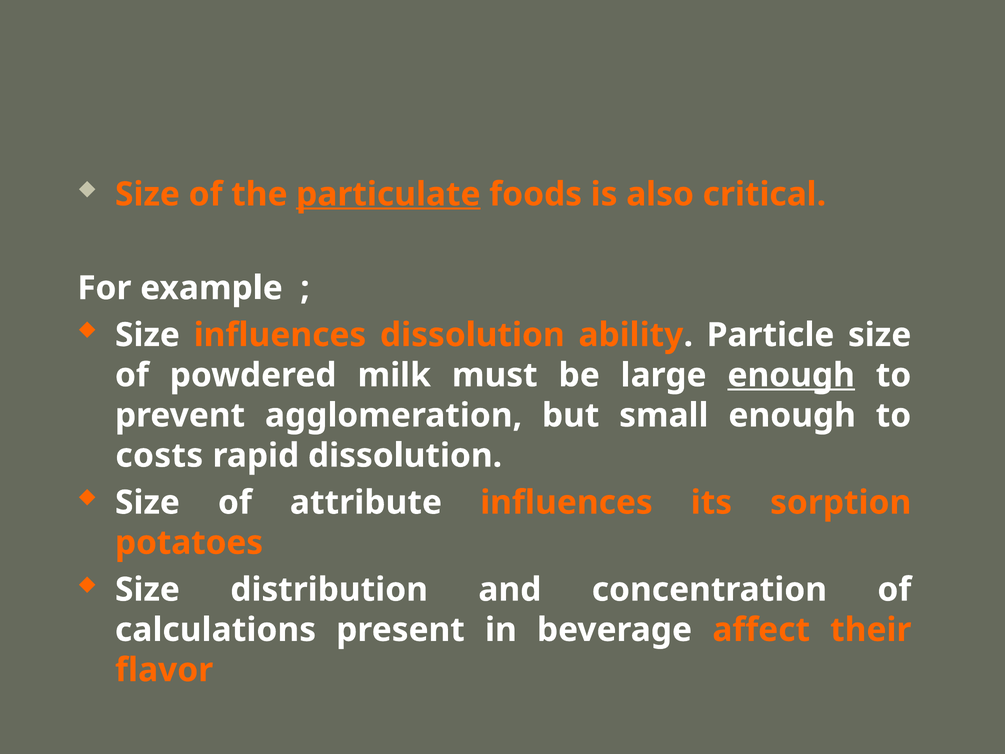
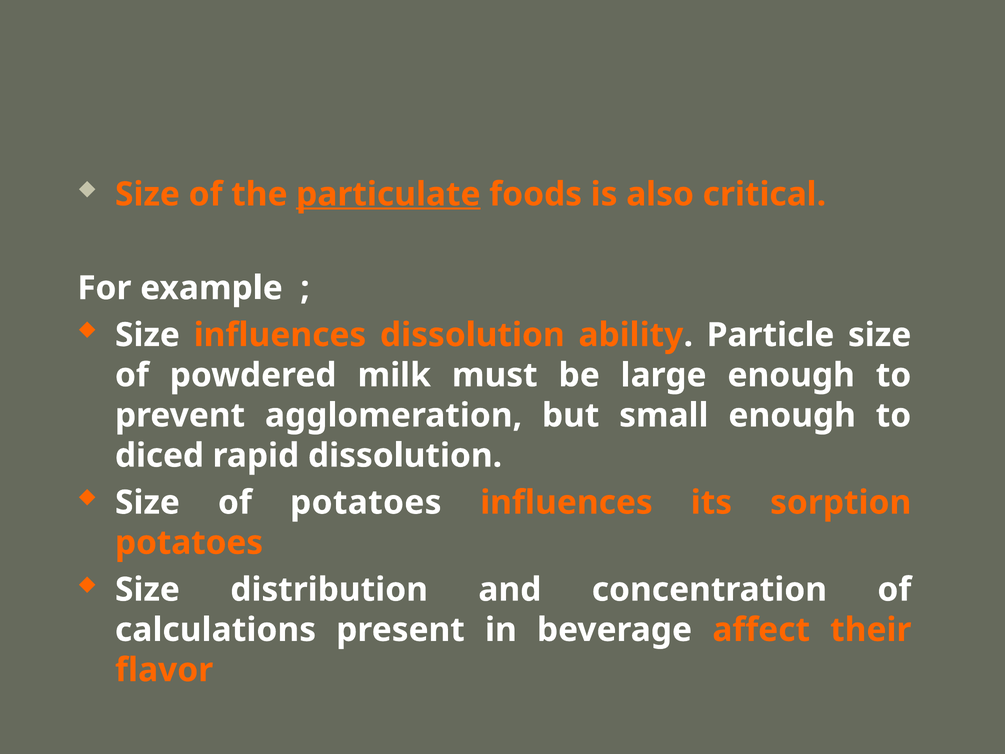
enough underline: present -> none (791, 375)
costs: costs -> diced (160, 456)
of attribute: attribute -> potatoes (366, 502)
